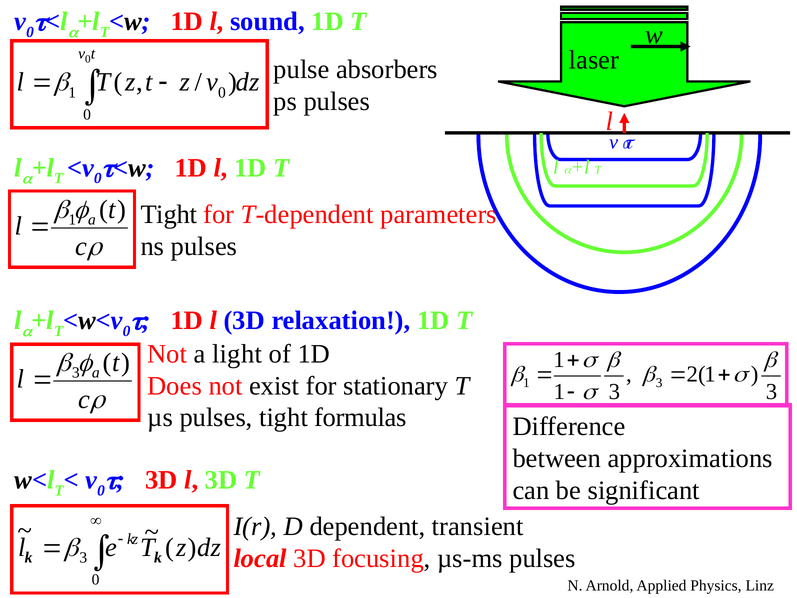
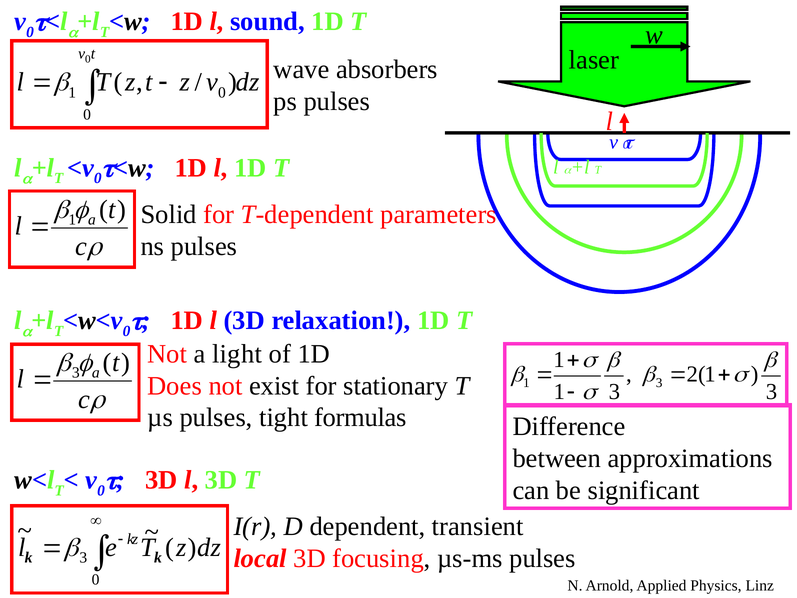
pulse: pulse -> wave (301, 70)
Tight: Tight -> Solid (169, 214)
